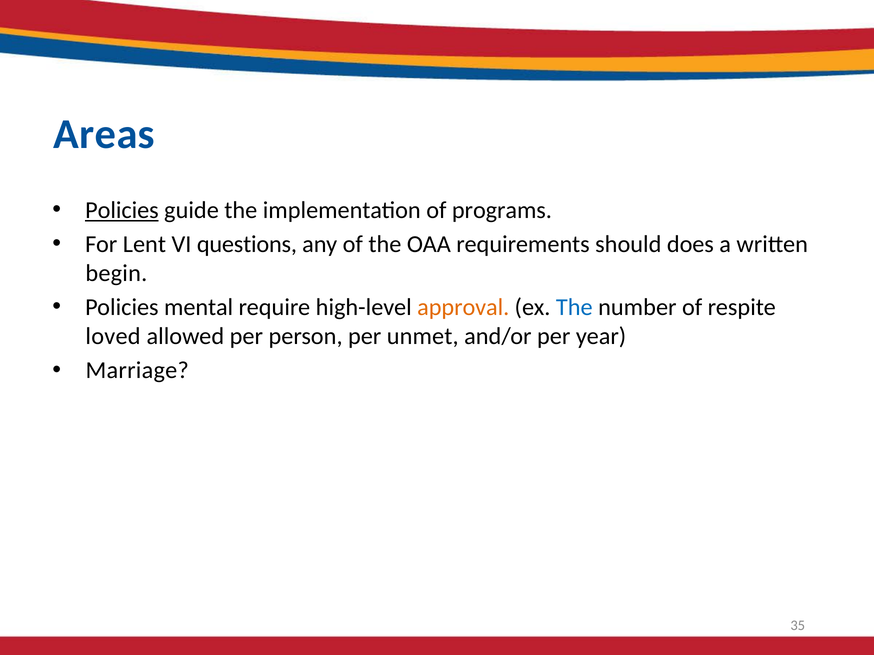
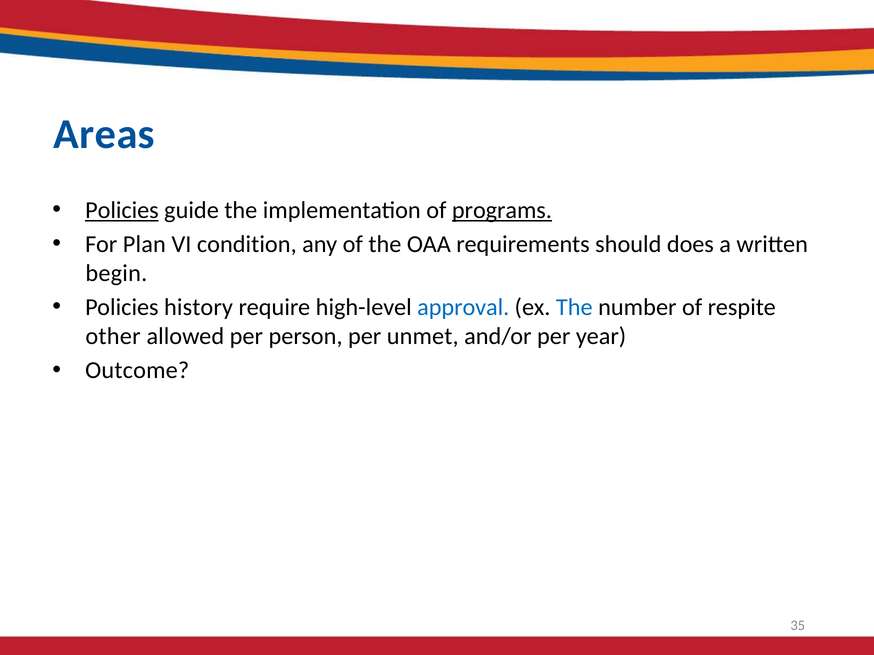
programs underline: none -> present (502, 210)
Lent: Lent -> Plan (144, 244)
questions: questions -> condition (247, 244)
mental: mental -> history (199, 308)
approval colour: orange -> blue (463, 308)
loved: loved -> other (113, 337)
Marriage: Marriage -> Outcome (137, 371)
